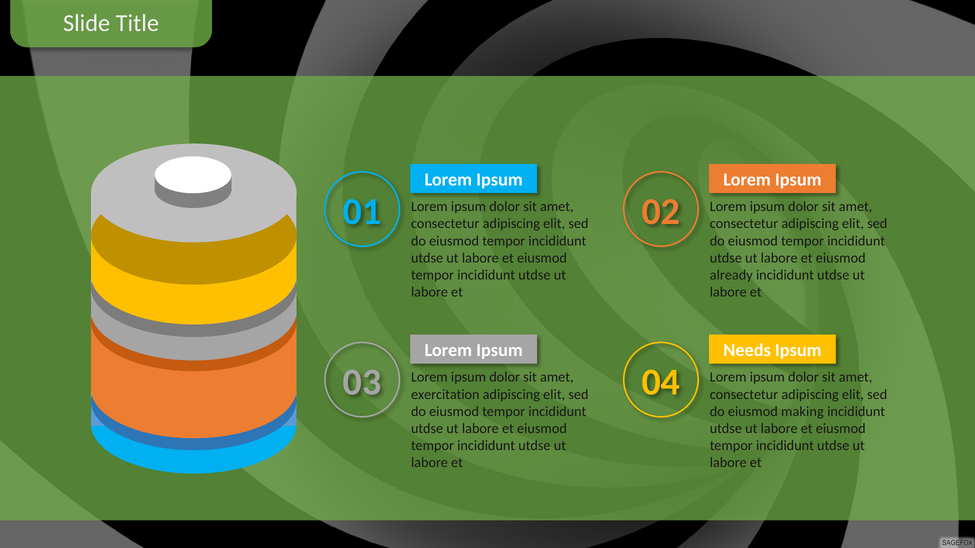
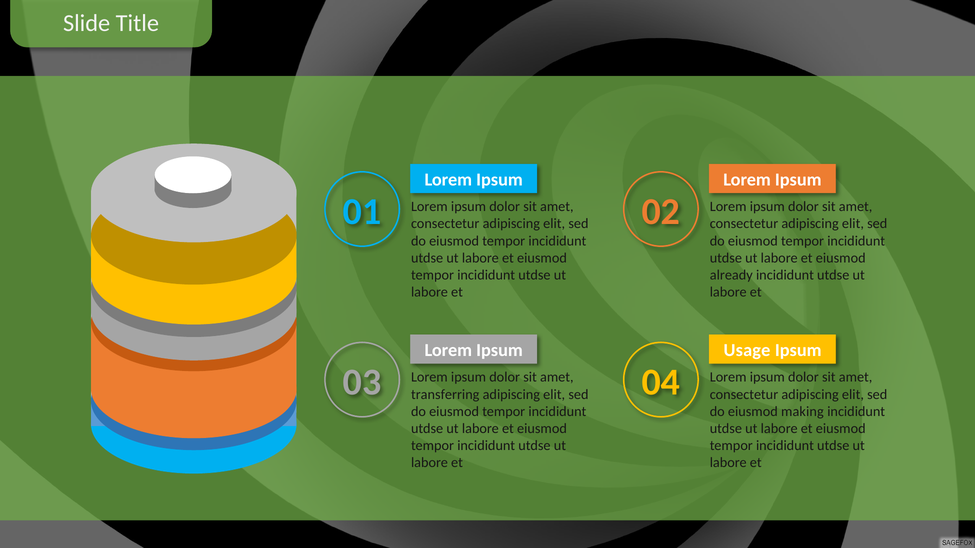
Needs: Needs -> Usage (747, 351)
exercitation: exercitation -> transferring (445, 395)
